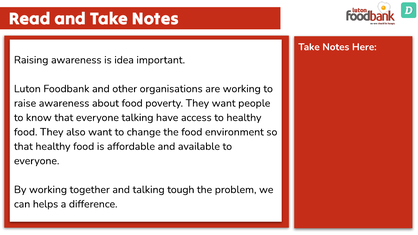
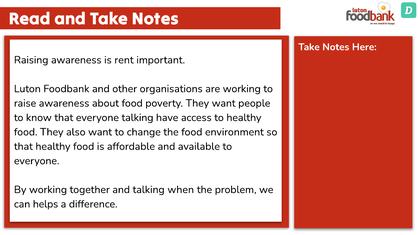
idea: idea -> rent (124, 60)
tough: tough -> when (181, 190)
